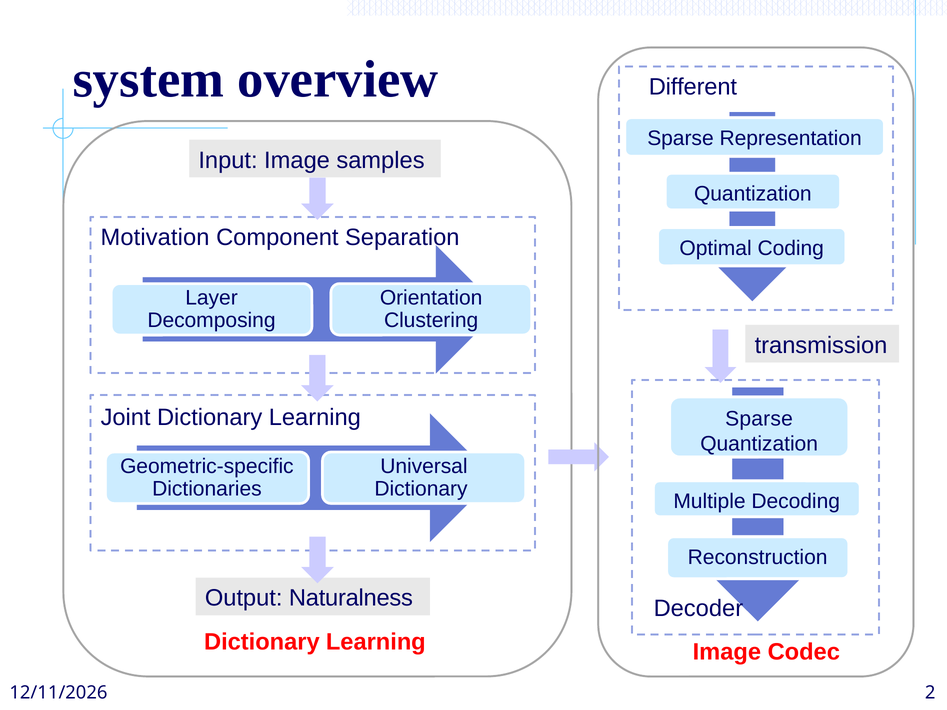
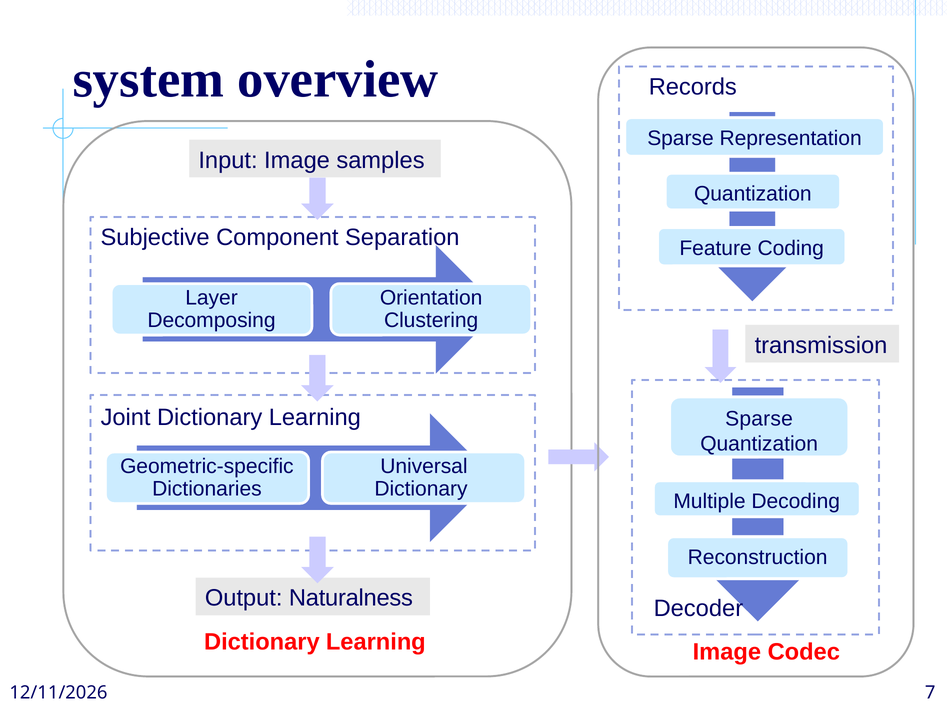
Different: Different -> Records (693, 87)
Motivation: Motivation -> Subjective (155, 238)
Optimal: Optimal -> Feature (716, 248)
2: 2 -> 7 (930, 693)
